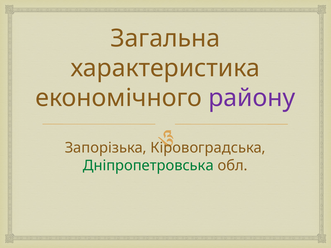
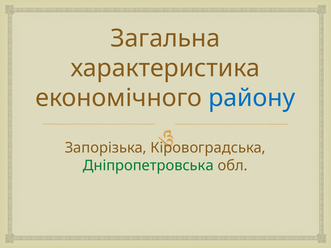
району colour: purple -> blue (252, 98)
